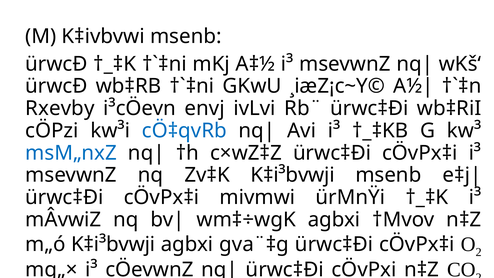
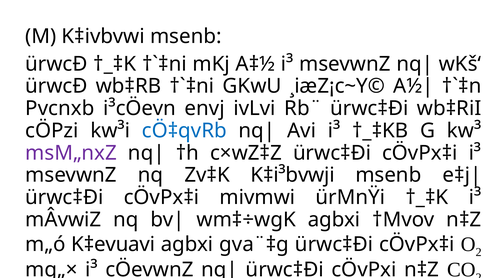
Rxevby: Rxevby -> Pvcnxb (60, 108)
msM„nxZ colour: blue -> purple (71, 153)
m„ó K‡i³bvwji: K‡i³bvwji -> K‡evuavi (113, 244)
